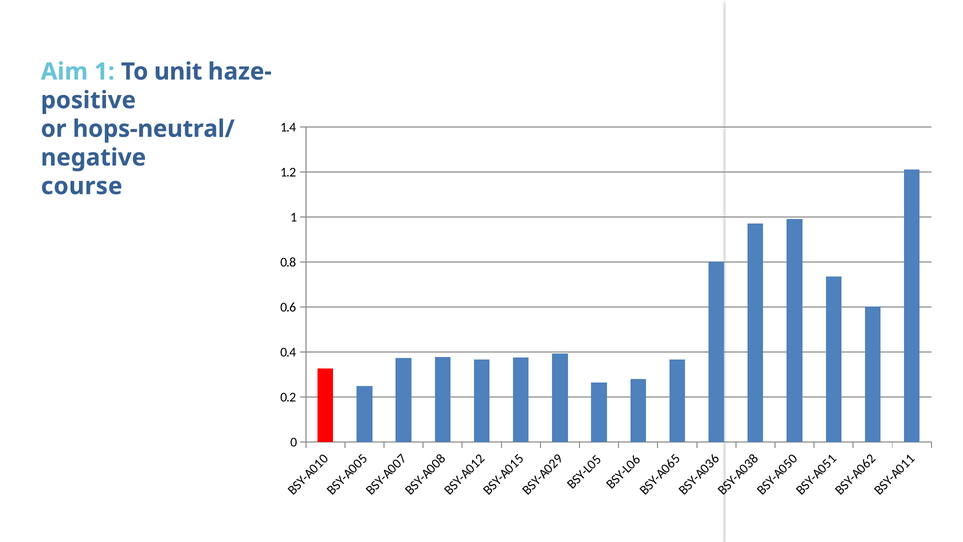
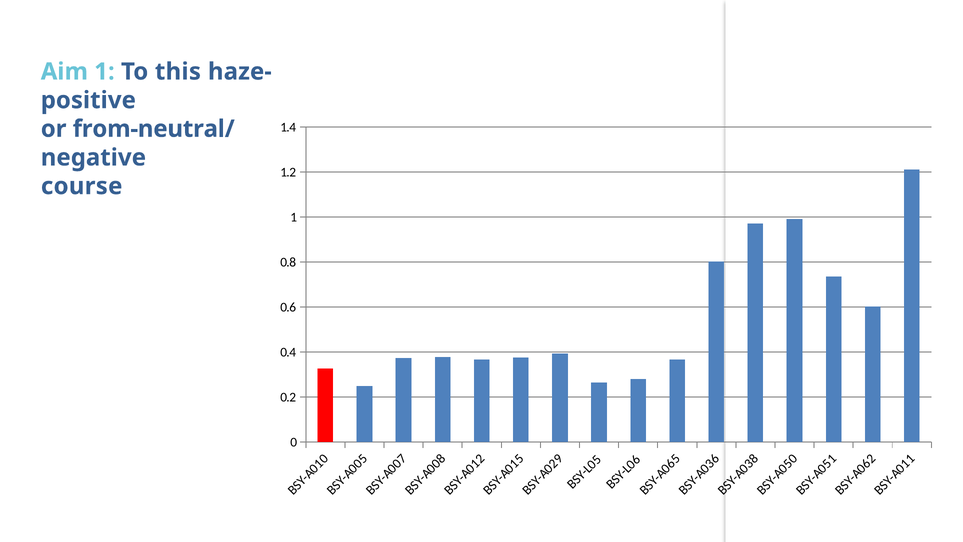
unit: unit -> this (178, 72)
hops-neutral/: hops-neutral/ -> from-neutral/ (154, 129)
